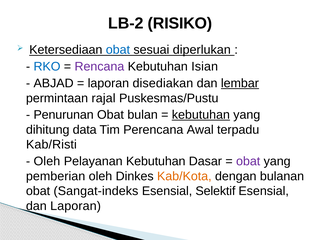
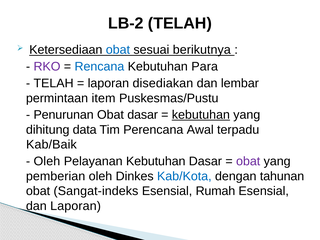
LB-2 RISIKO: RISIKO -> TELAH (180, 23)
diperlukan: diperlukan -> berikutnya (202, 50)
RKO colour: blue -> purple (47, 67)
Rencana colour: purple -> blue (99, 67)
Isian: Isian -> Para (205, 67)
ABJAD: ABJAD -> TELAH (54, 83)
lembar underline: present -> none (240, 83)
rajal: rajal -> item (104, 98)
Obat bulan: bulan -> dasar (143, 115)
Kab/Risti: Kab/Risti -> Kab/Baik (51, 145)
Kab/Kota colour: orange -> blue (184, 176)
bulanan: bulanan -> tahunan (282, 176)
Selektif: Selektif -> Rumah (215, 191)
